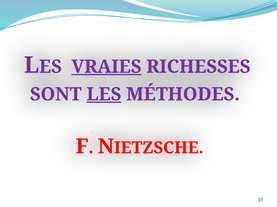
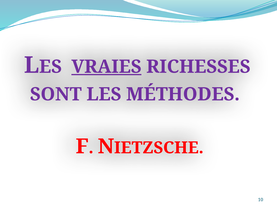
LES underline: present -> none (104, 95)
